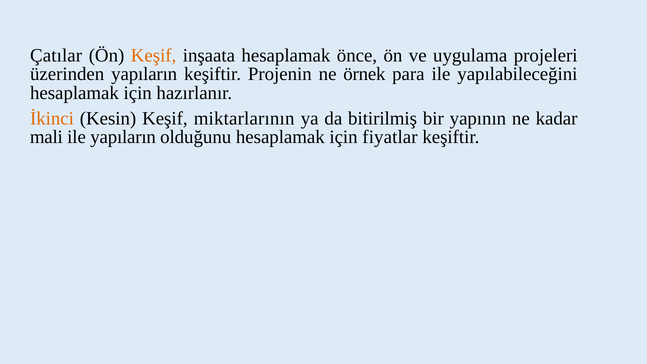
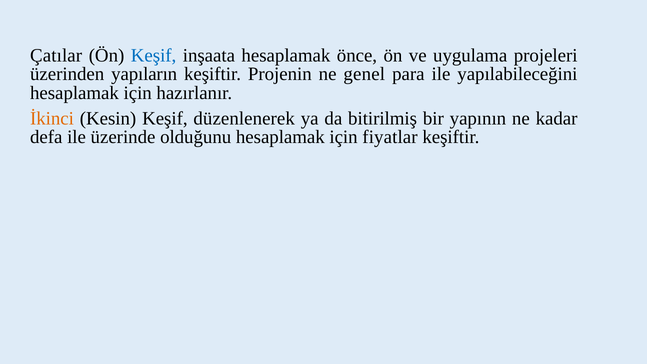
Keşif colour: orange -> blue (154, 55)
örnek: örnek -> genel (364, 74)
miktarlarının: miktarlarının -> düzenlenerek (244, 118)
mali: mali -> defa (46, 137)
ile yapıların: yapıların -> üzerinde (123, 137)
